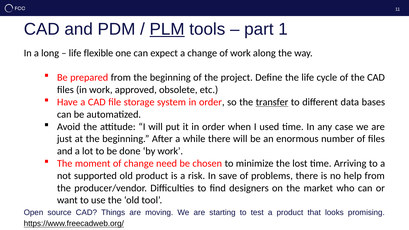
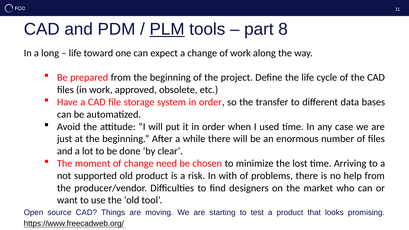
1: 1 -> 8 (283, 29)
flexible: flexible -> toward (98, 53)
transfer underline: present -> none (272, 102)
by work: work -> clear (170, 151)
save: save -> with (228, 176)
